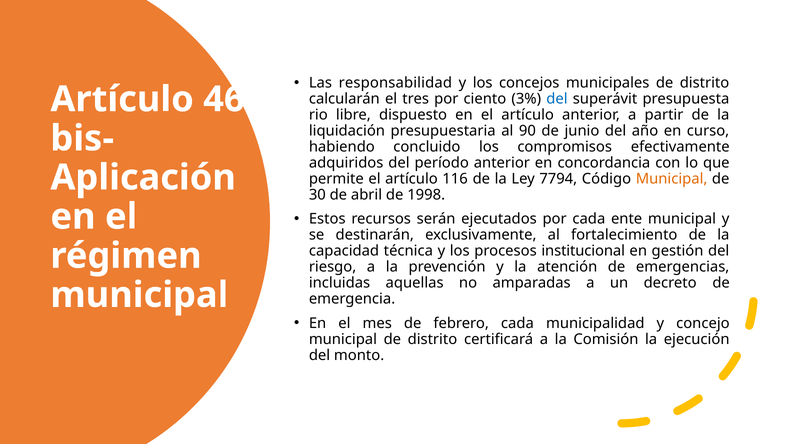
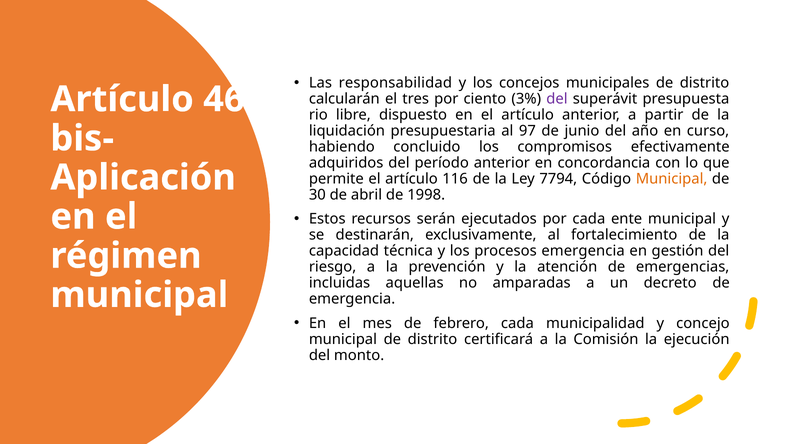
del colour: blue -> purple (557, 99)
90: 90 -> 97 (527, 131)
procesos institucional: institucional -> emergencia (583, 251)
